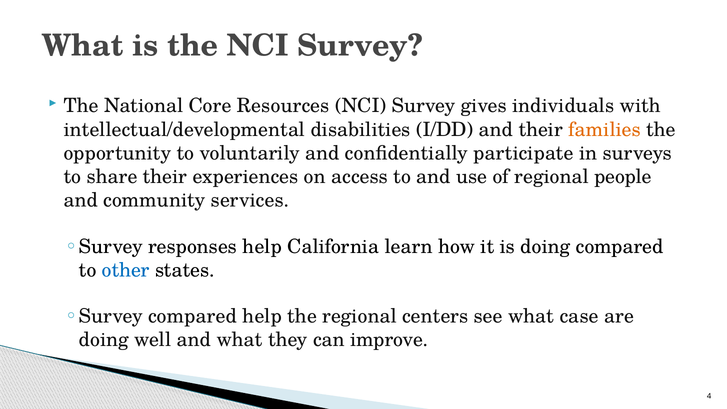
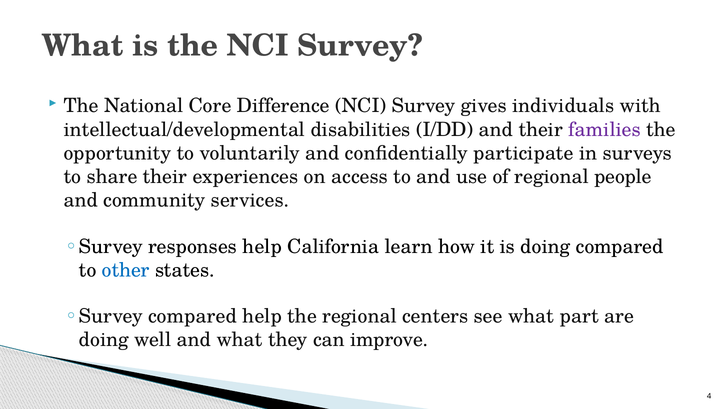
Resources: Resources -> Difference (283, 106)
families colour: orange -> purple (605, 130)
case: case -> part (579, 316)
